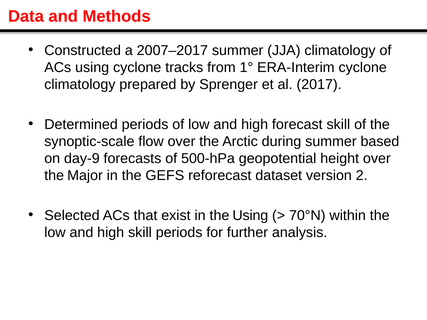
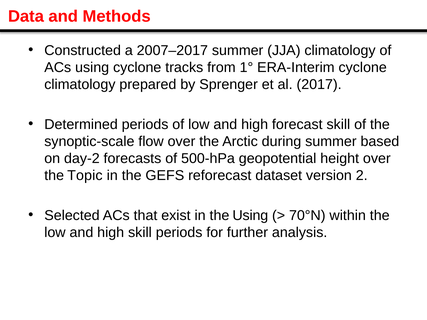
day-9: day-9 -> day-2 (82, 159)
Major: Major -> Topic (85, 176)
